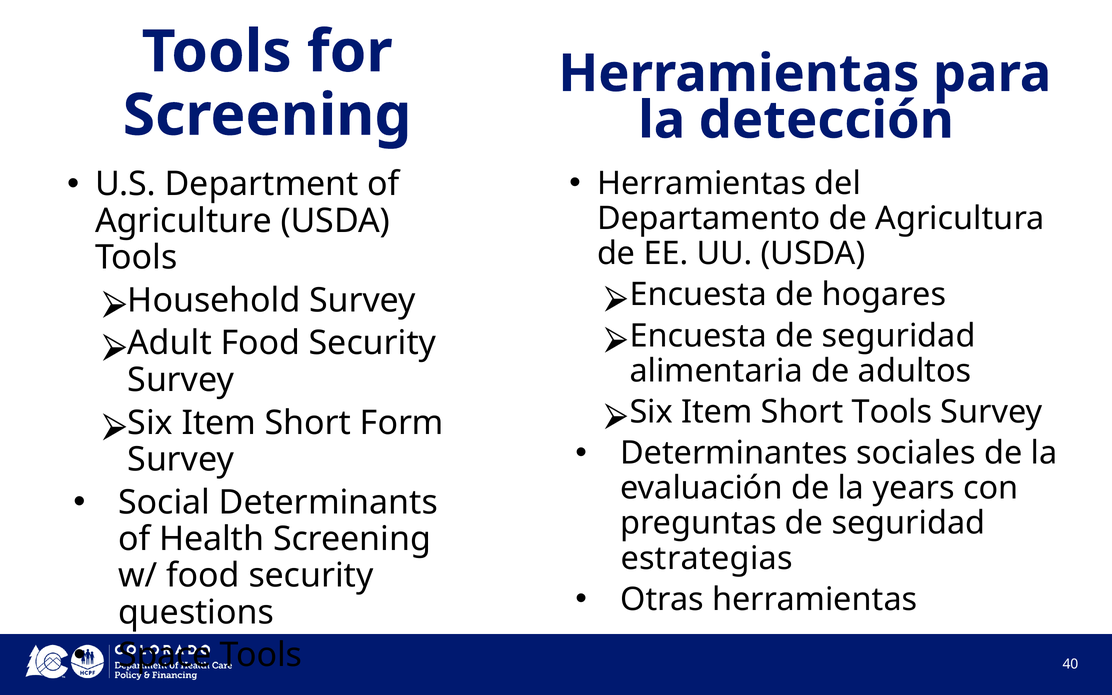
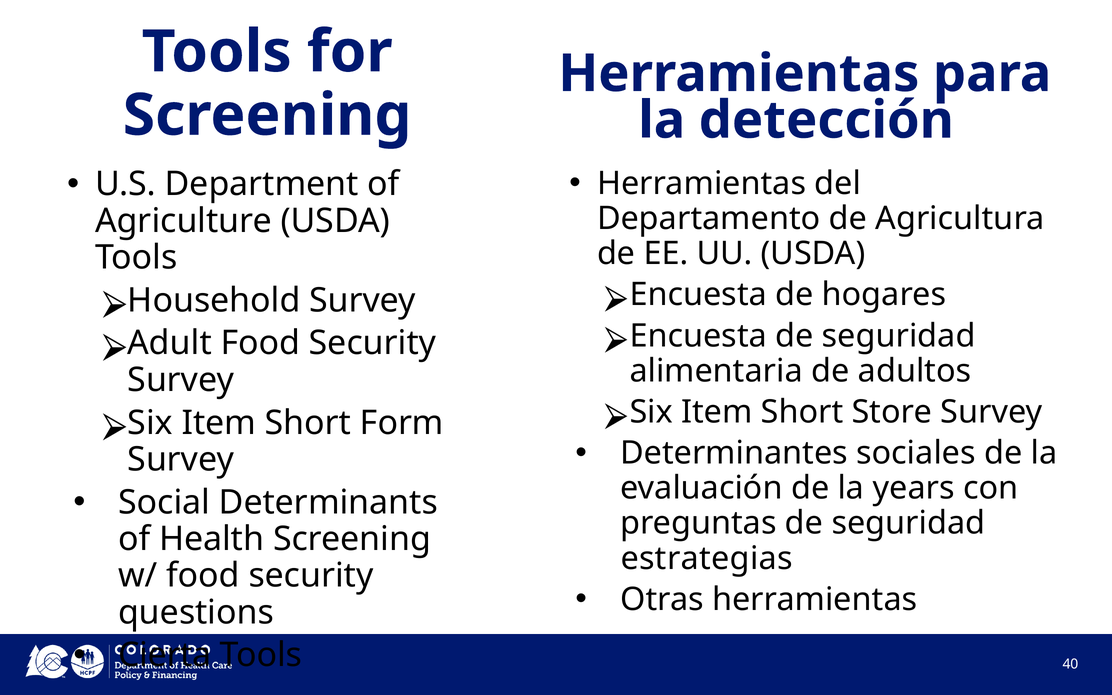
Short Tools: Tools -> Store (892, 412)
Space: Space -> Cierta (165, 655)
